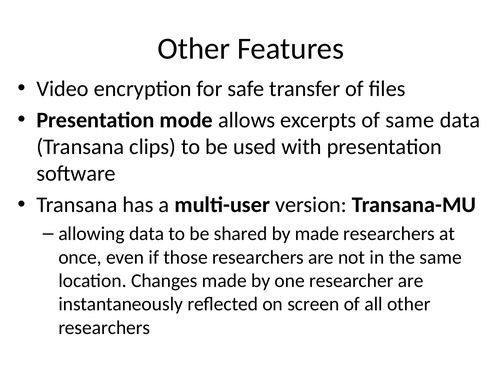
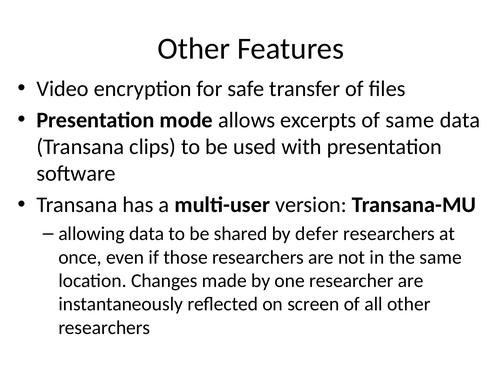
by made: made -> defer (317, 233)
